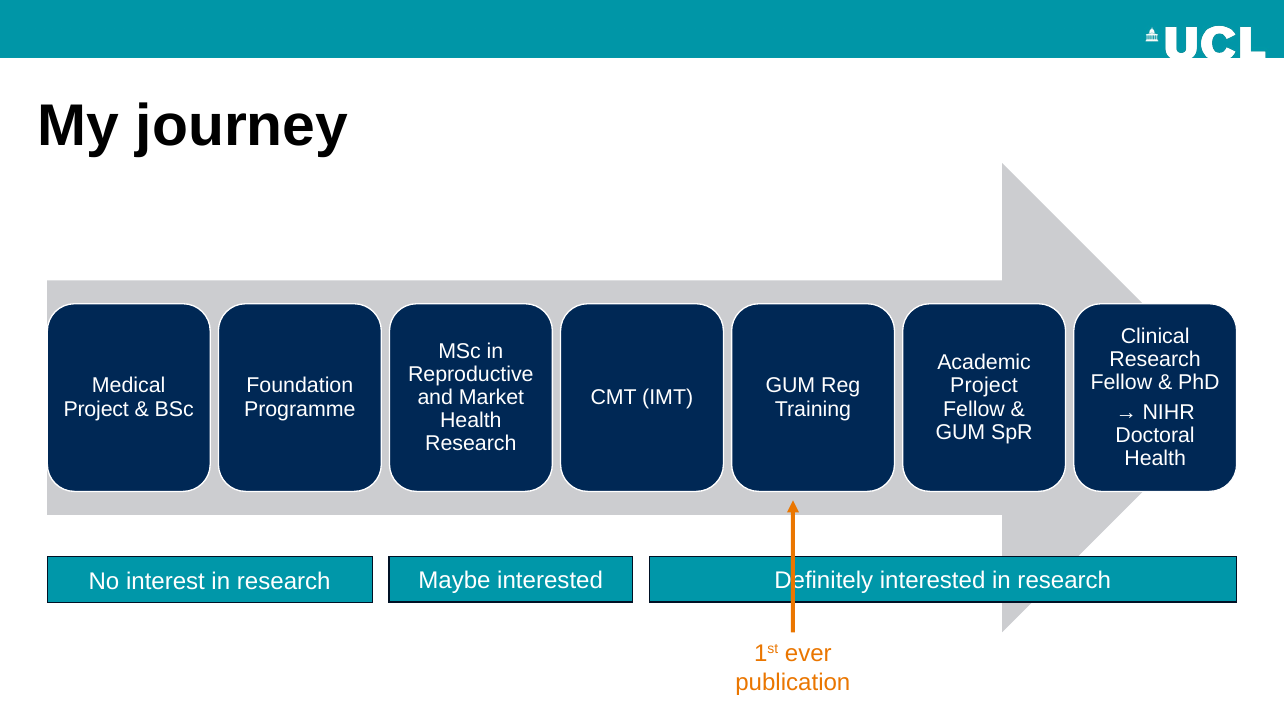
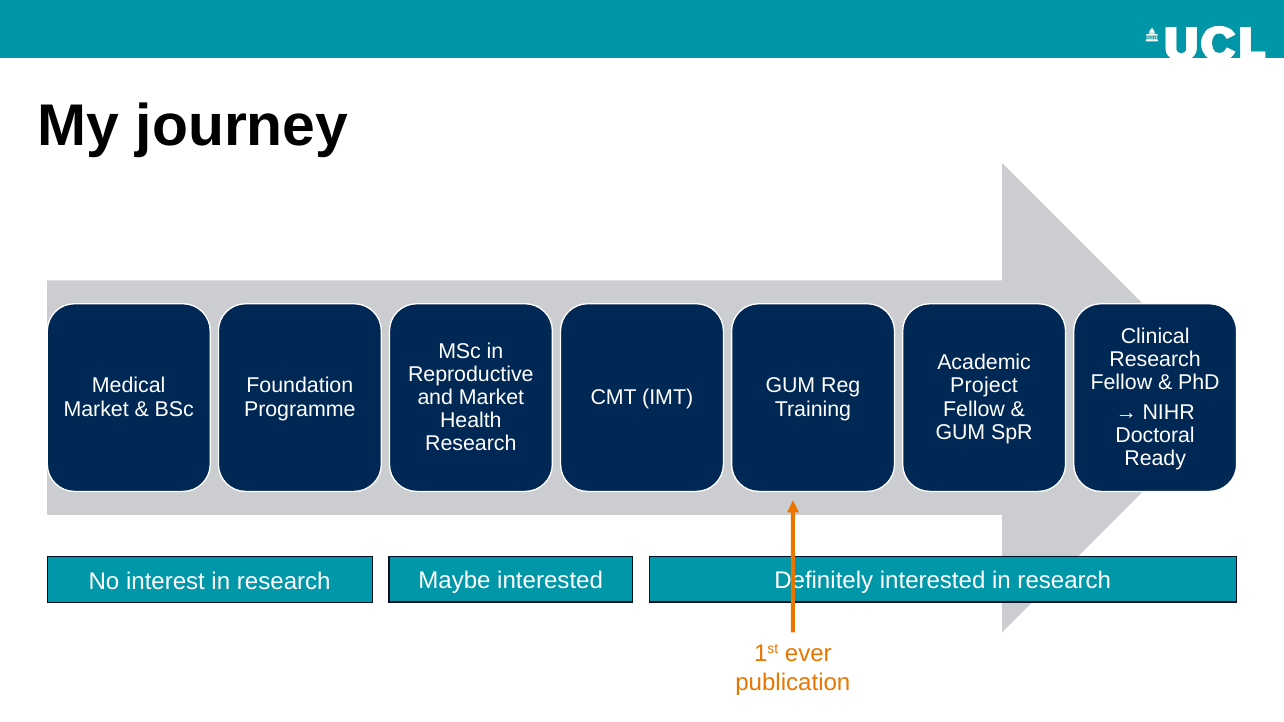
Project: Project -> Market (96, 409)
Health: Health -> Ready (1155, 459)
